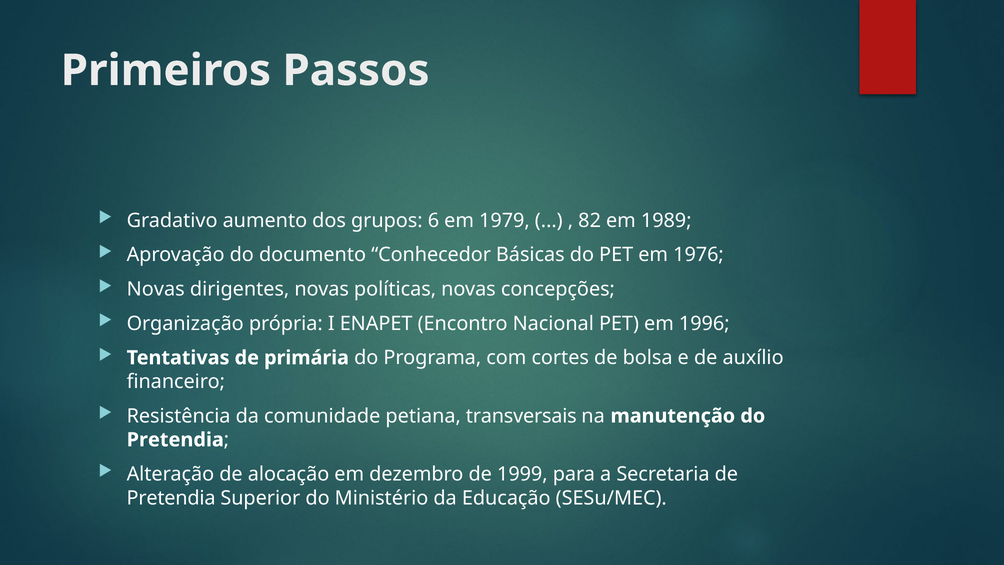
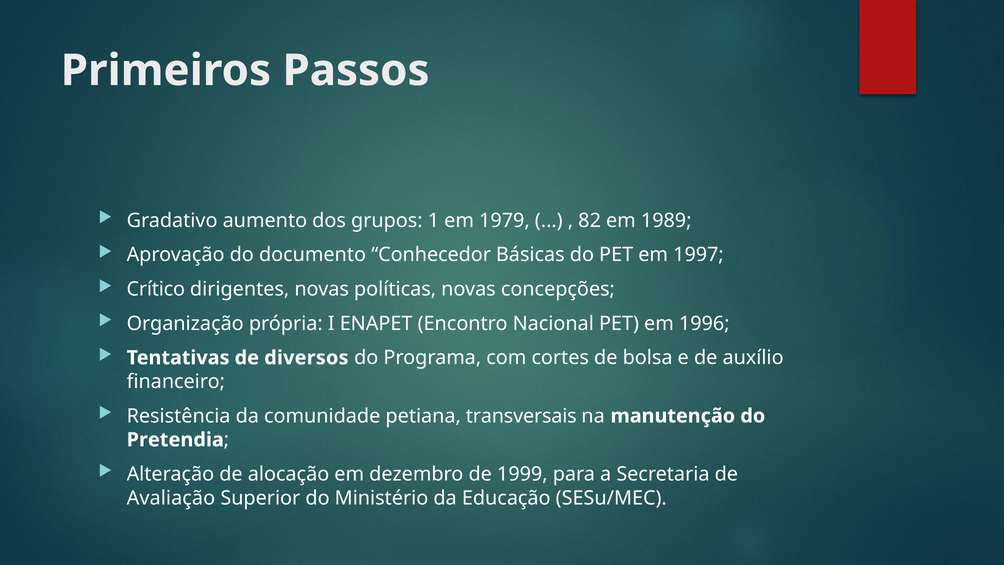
6: 6 -> 1 (433, 220)
1976: 1976 -> 1997 (698, 255)
Novas: Novas -> Crítico (156, 289)
primária: primária -> diversos (306, 358)
Pretendia: Pretendia -> Avaliação (171, 498)
